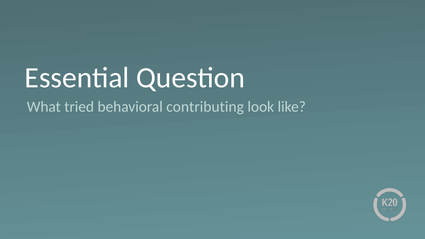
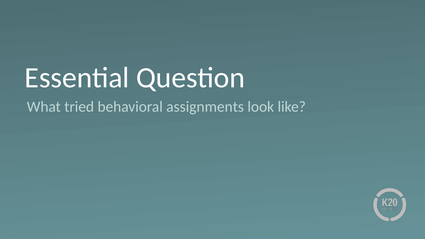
contributing: contributing -> assignments (205, 107)
